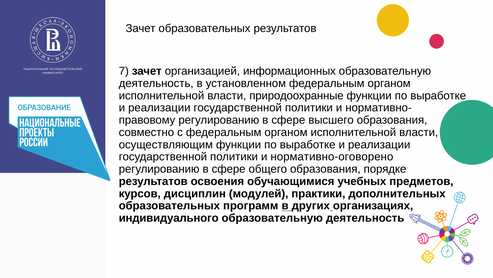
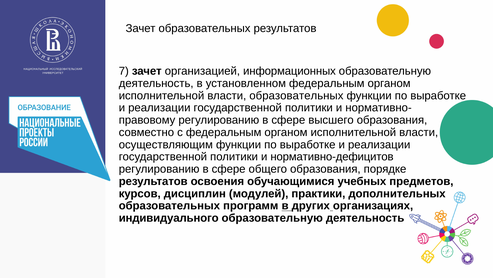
власти природоохранные: природоохранные -> образовательных (296, 95)
нормативно-оговорено: нормативно-оговорено -> нормативно-дефицитов (332, 156)
